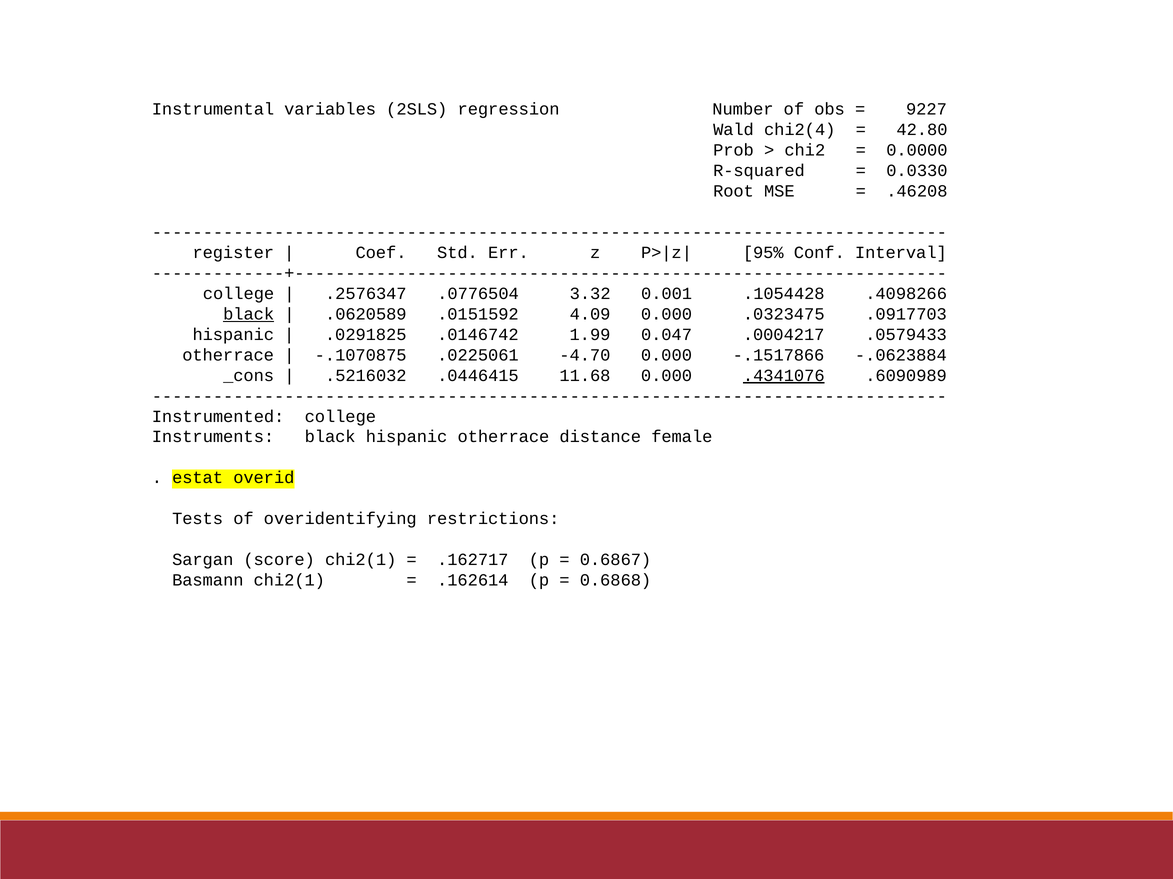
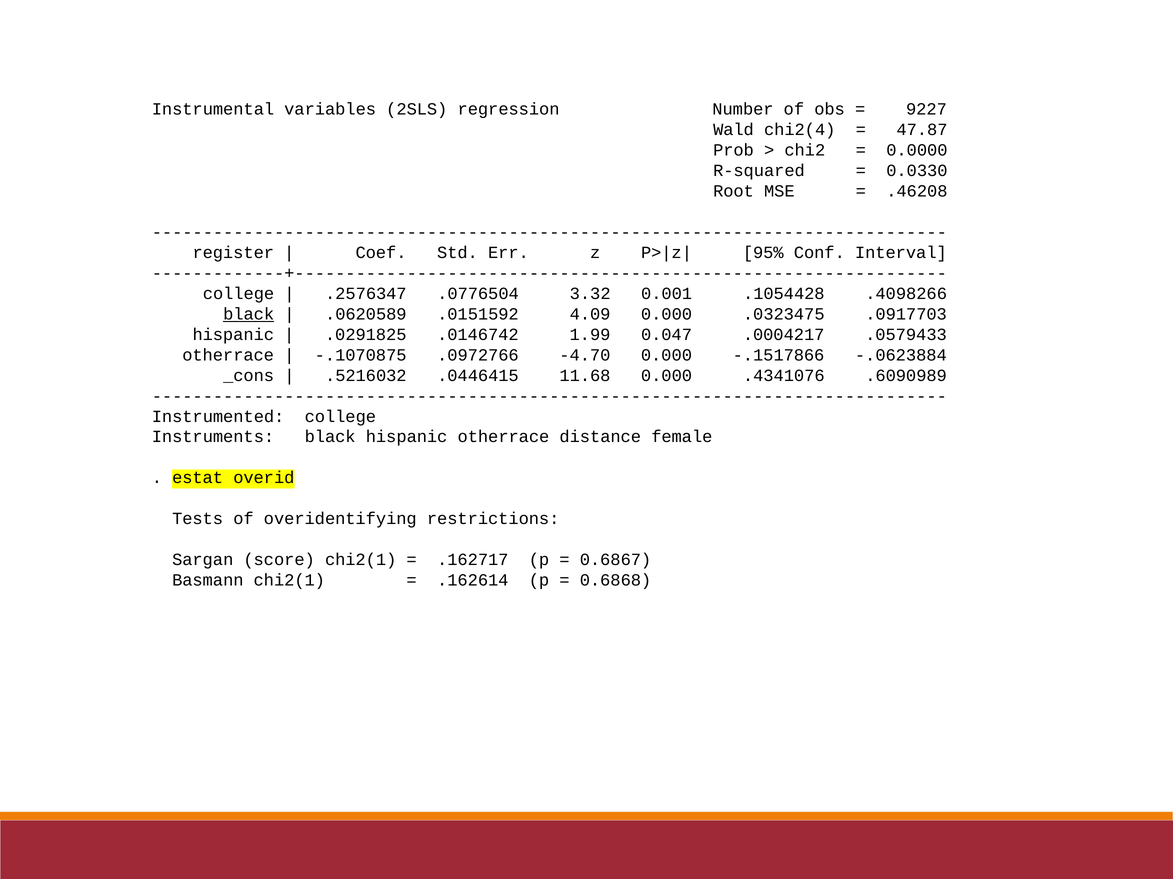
42.80: 42.80 -> 47.87 (922, 130)
.0225061: .0225061 -> .0972766 (478, 355)
.4341076 underline: present -> none (784, 376)
